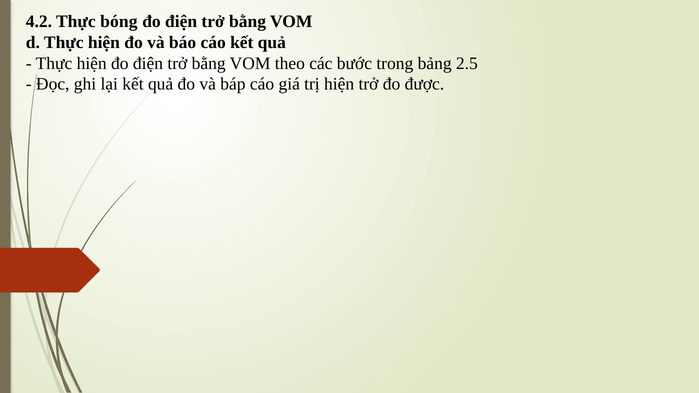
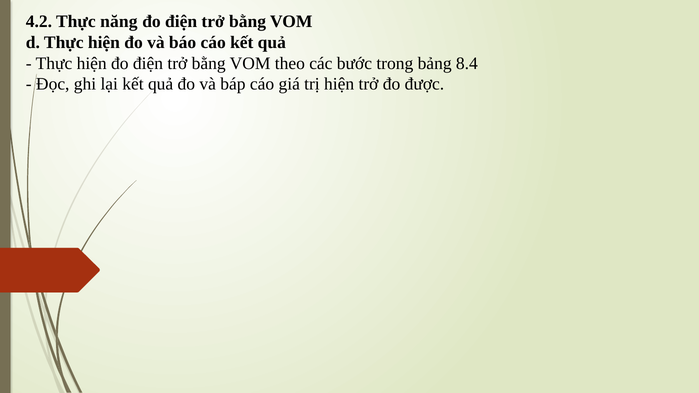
bóng: bóng -> năng (119, 21)
2.5: 2.5 -> 8.4 (467, 63)
